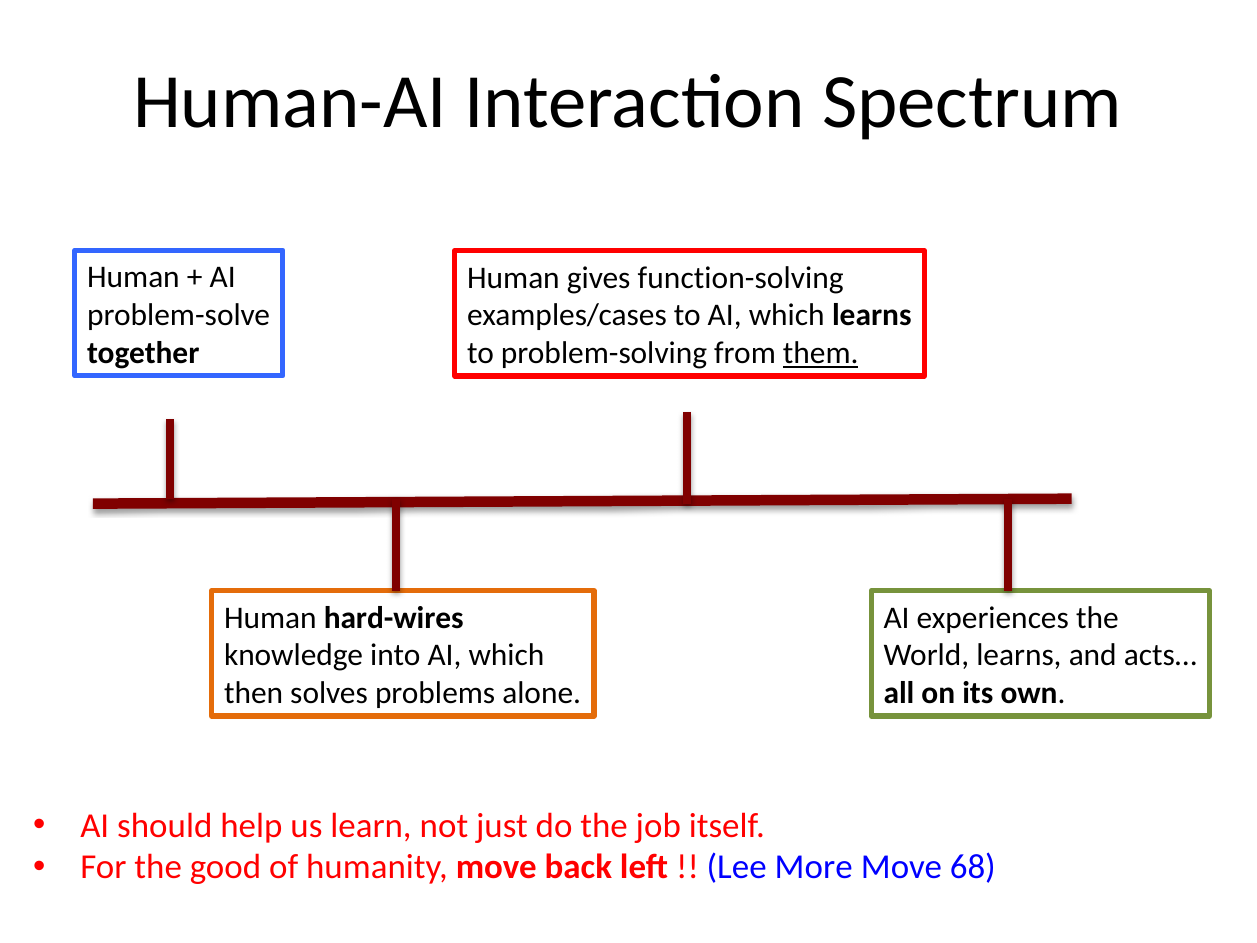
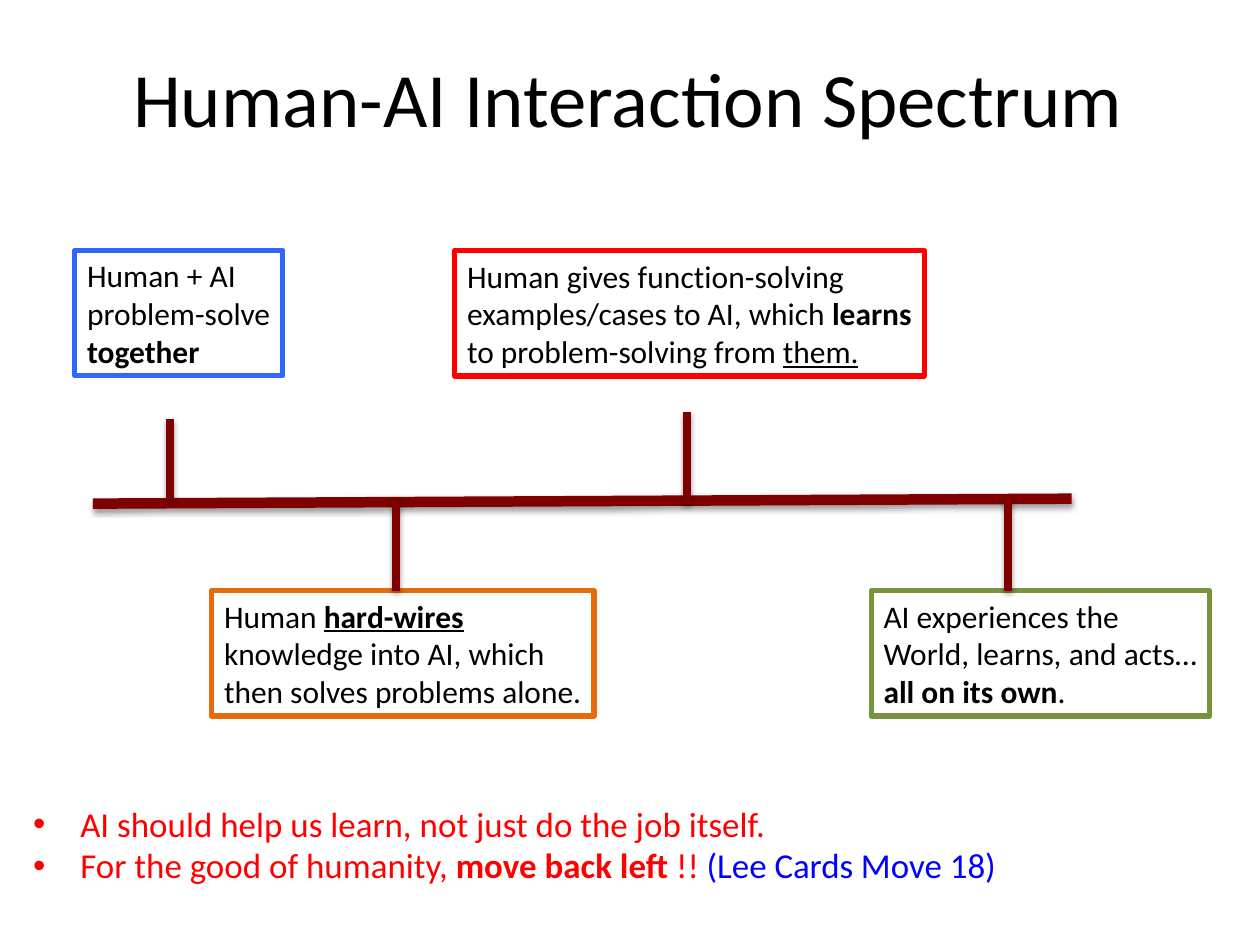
hard-wires underline: none -> present (394, 618)
More: More -> Cards (814, 867)
68: 68 -> 18 (973, 867)
